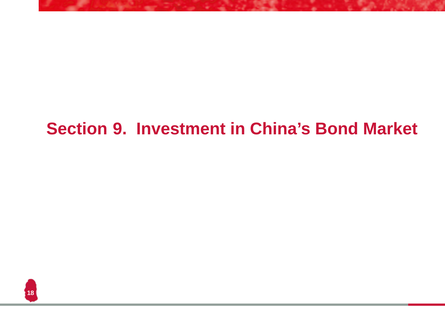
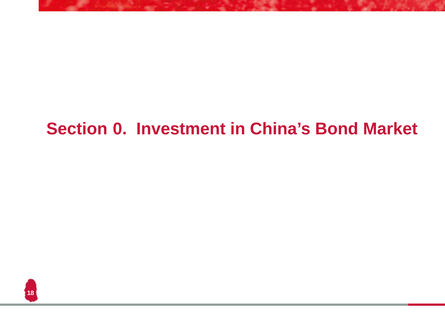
9: 9 -> 0 (120, 129)
